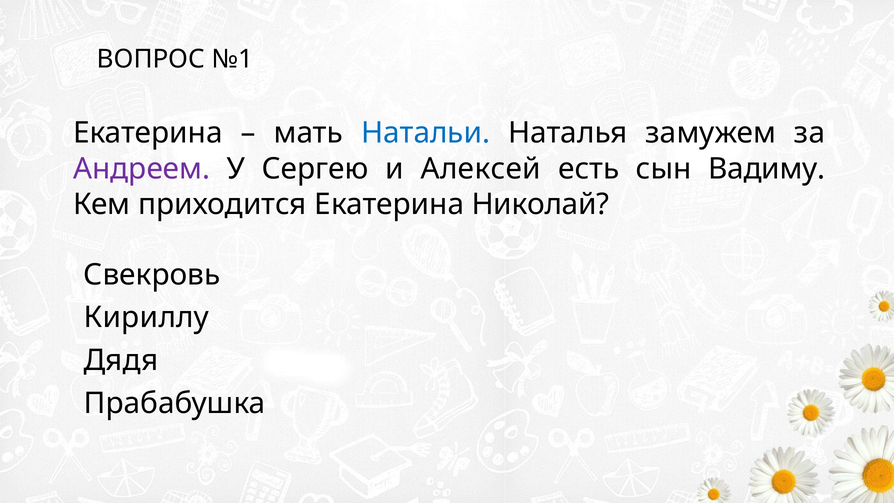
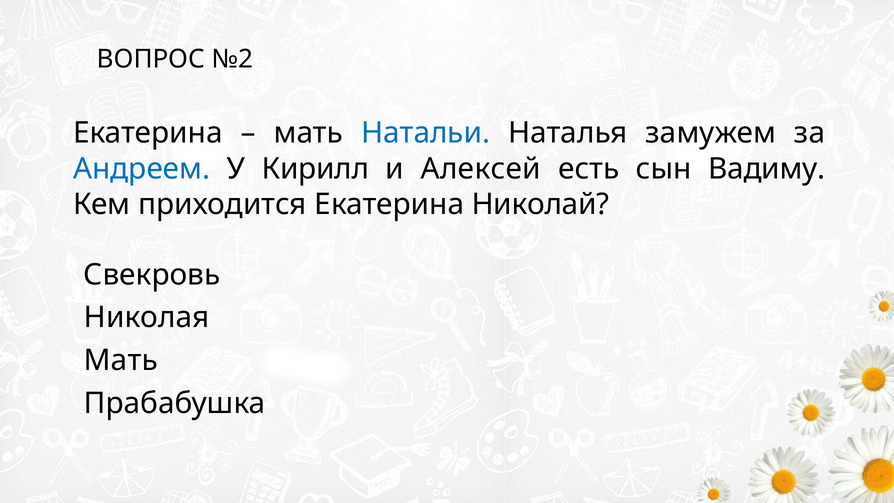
№1: №1 -> №2 (232, 59)
Андреем colour: purple -> blue (142, 169)
Сергею: Сергею -> Кирилл (315, 169)
Кириллу: Кириллу -> Николая (147, 318)
Дядя: Дядя -> Мать (121, 360)
